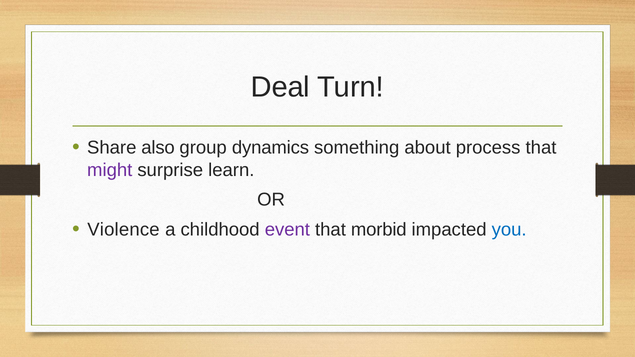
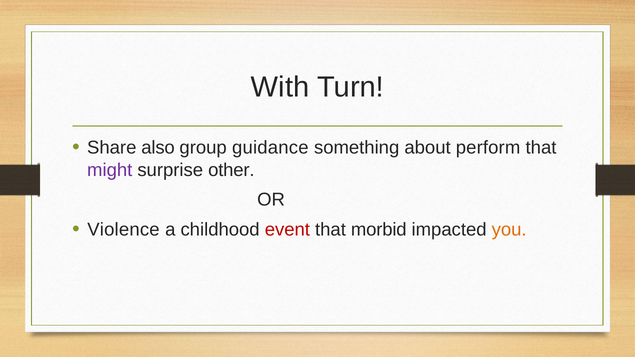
Deal: Deal -> With (280, 87)
dynamics: dynamics -> guidance (270, 148)
process: process -> perform (488, 148)
learn: learn -> other (231, 170)
event colour: purple -> red (287, 230)
you colour: blue -> orange (509, 230)
